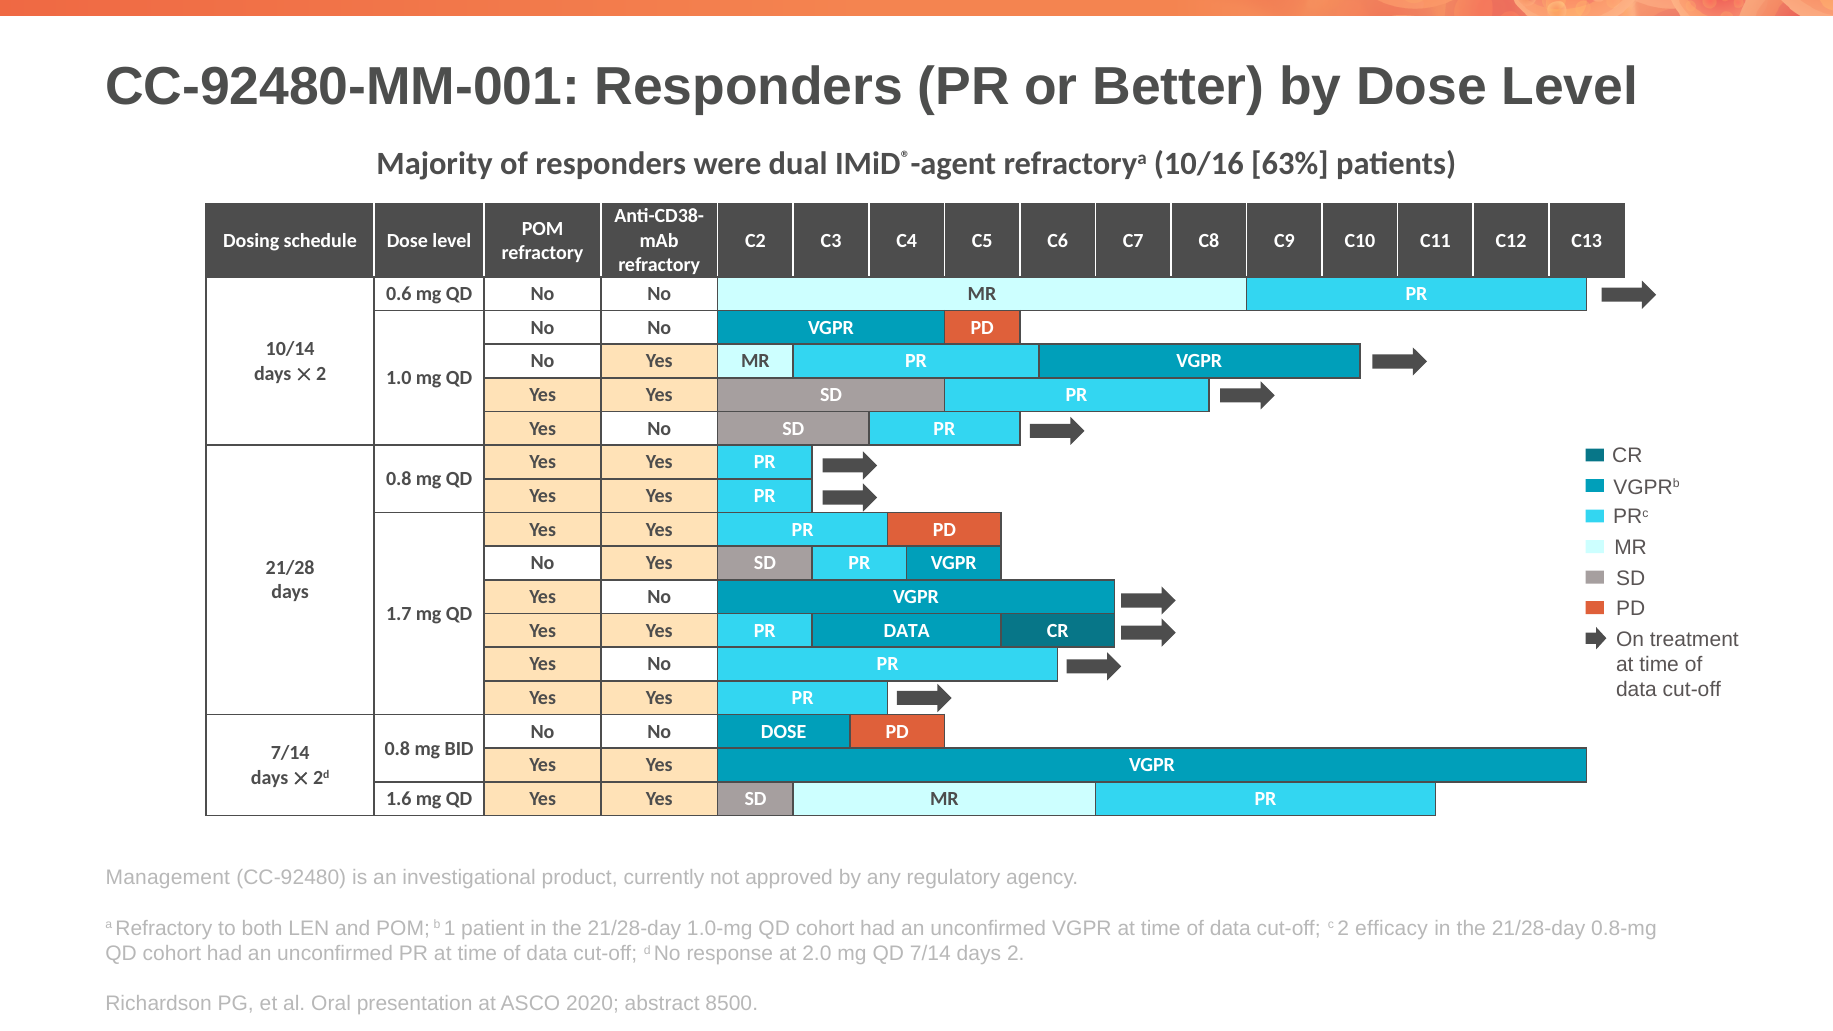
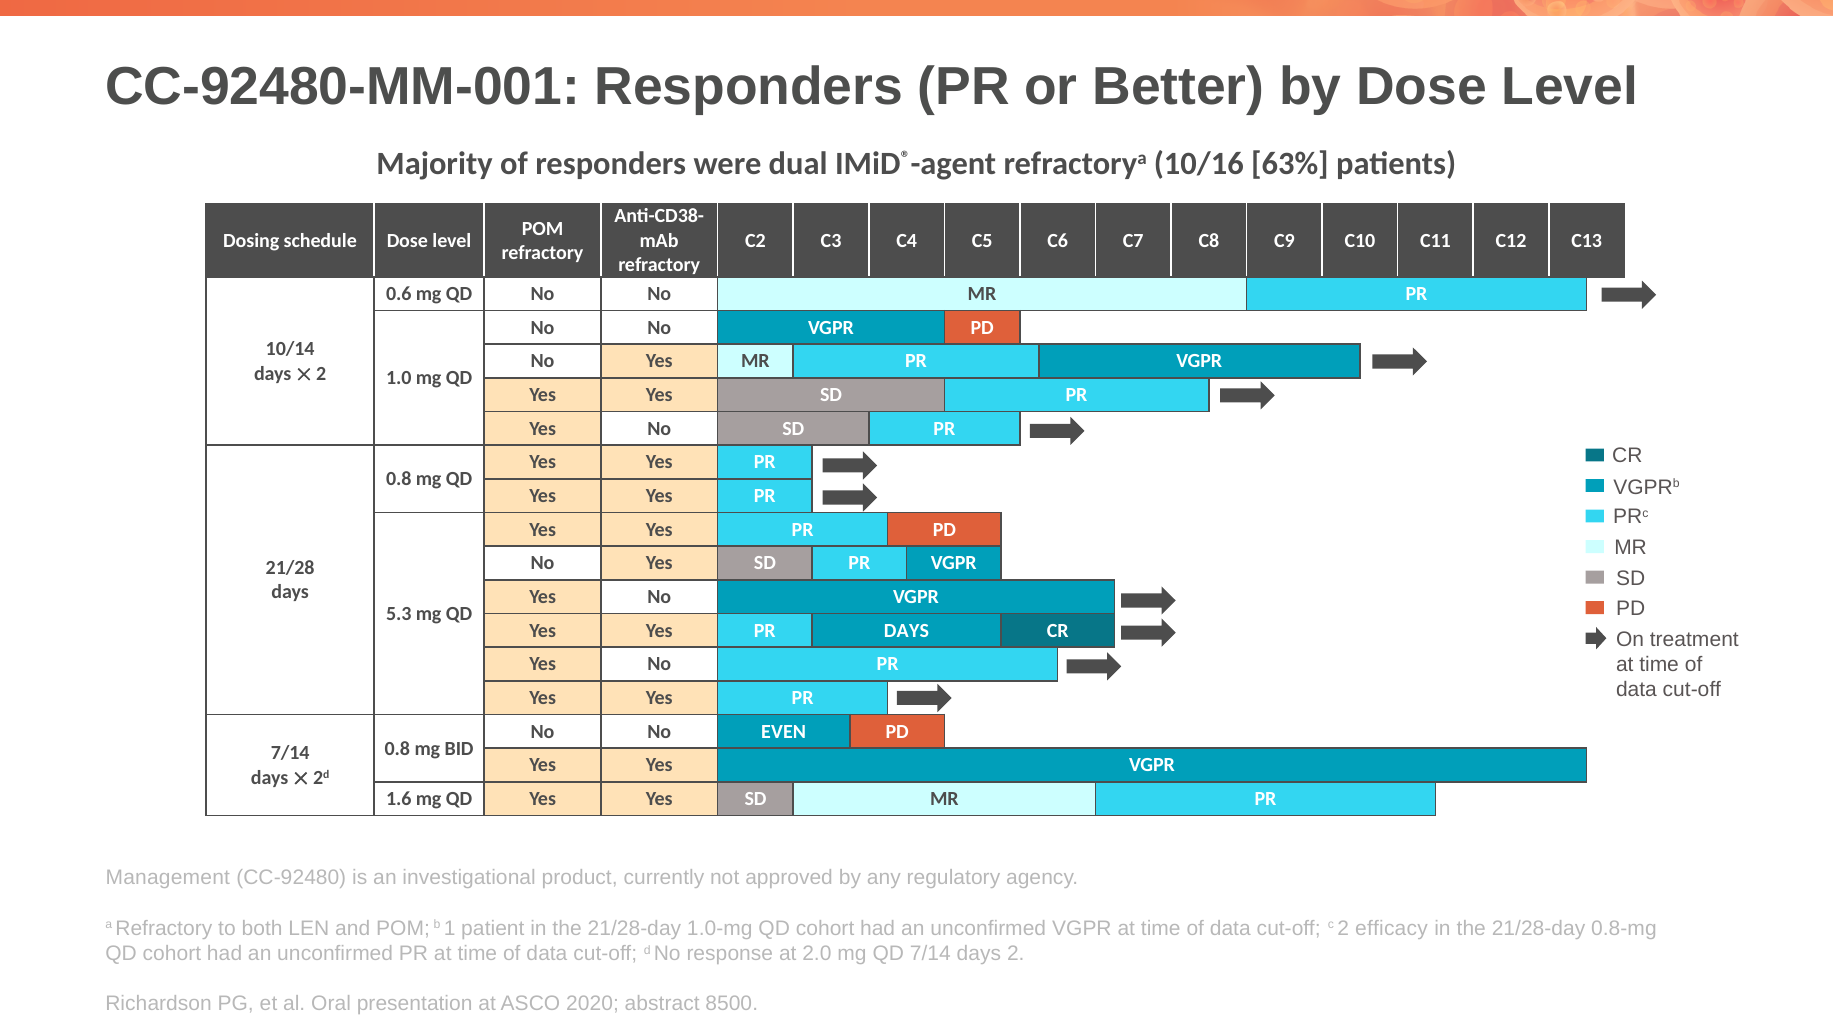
1.7: 1.7 -> 5.3 (399, 614)
PR DATA: DATA -> DAYS (906, 631)
No DOSE: DOSE -> EVEN (784, 732)
